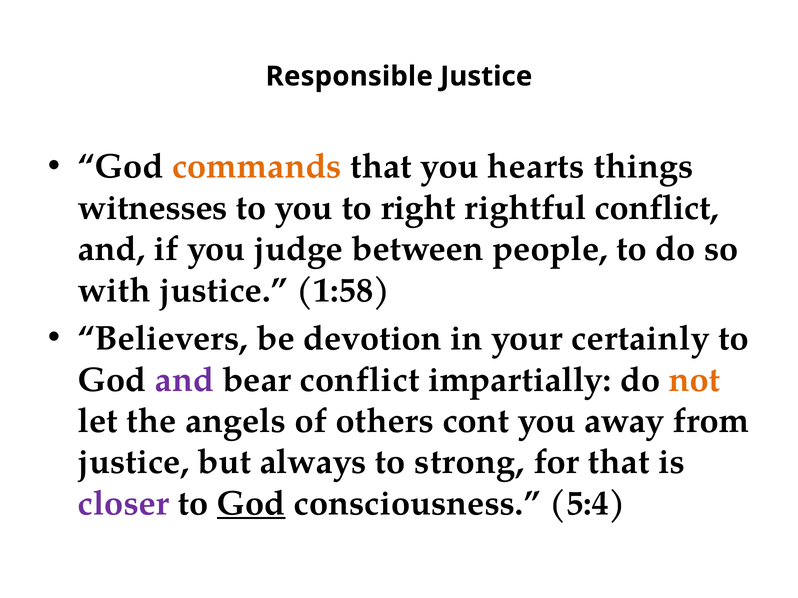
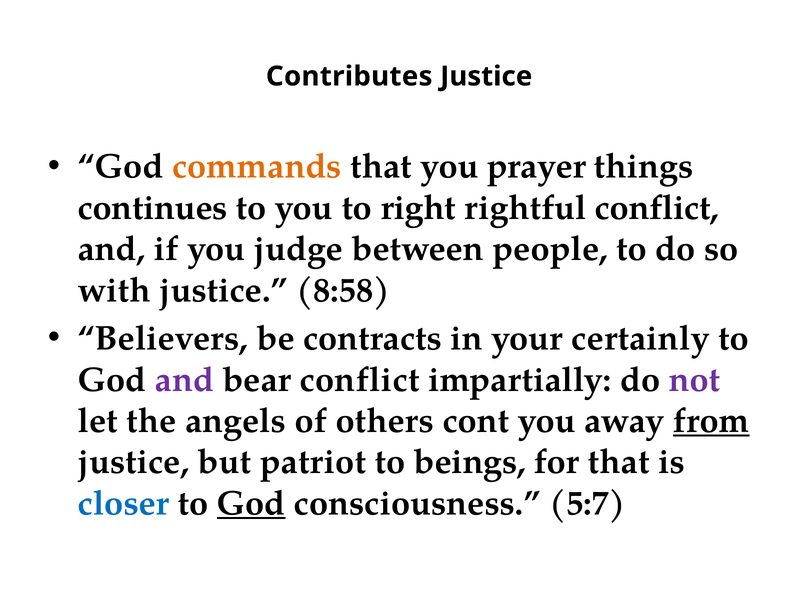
Responsible: Responsible -> Contributes (349, 76)
hearts: hearts -> prayer (536, 167)
witnesses: witnesses -> continues (153, 208)
1:58: 1:58 -> 8:58 (343, 290)
devotion: devotion -> contracts (373, 339)
not colour: orange -> purple (694, 380)
from underline: none -> present (711, 421)
always: always -> patriot (313, 463)
strong: strong -> beings (470, 463)
closer colour: purple -> blue (124, 504)
5:4: 5:4 -> 5:7 (587, 504)
